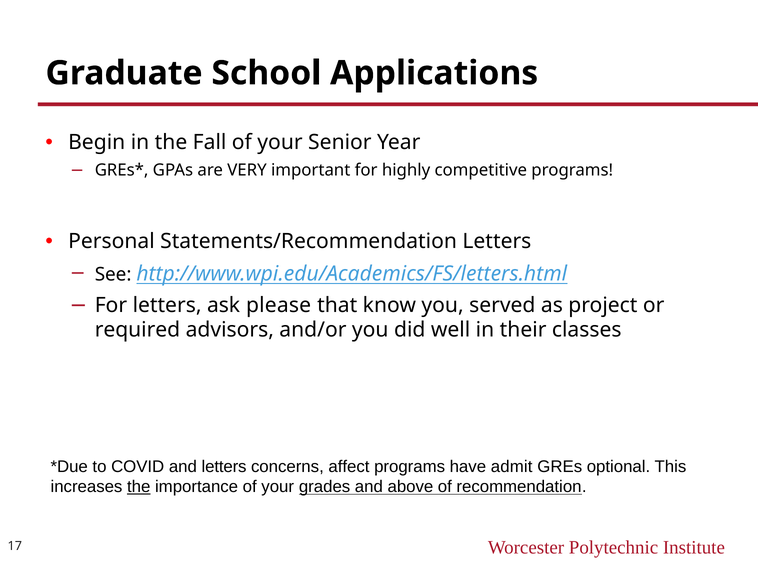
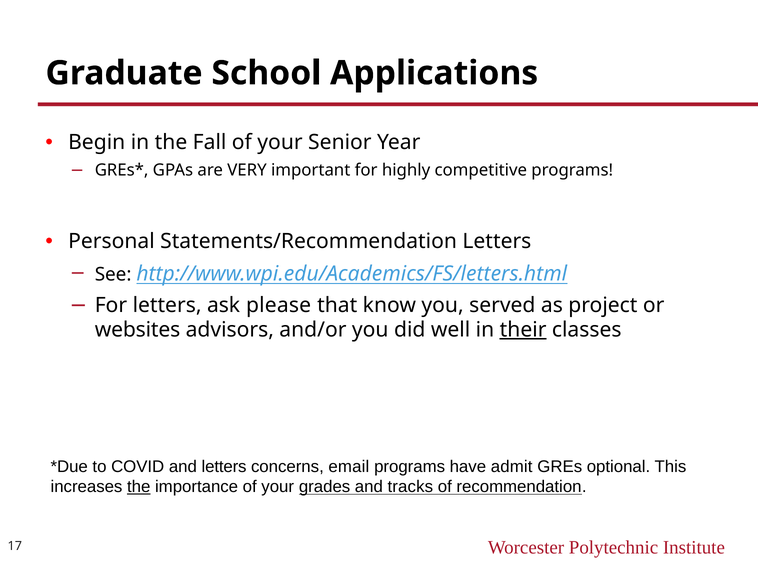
required: required -> websites (138, 329)
their underline: none -> present (523, 329)
affect: affect -> email (349, 466)
above: above -> tracks (410, 486)
